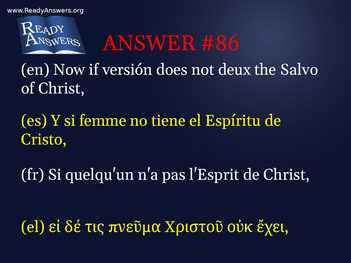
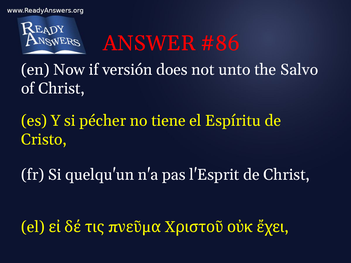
deux: deux -> unto (234, 70)
femme: femme -> pécher (103, 121)
